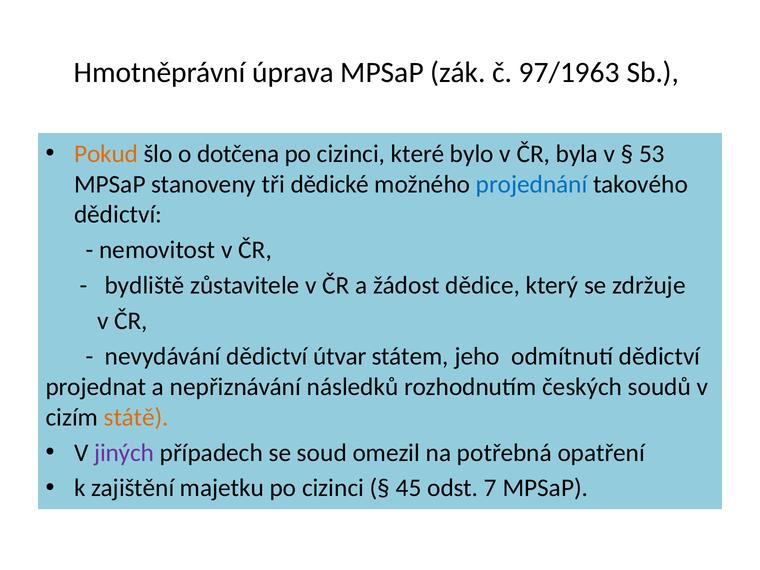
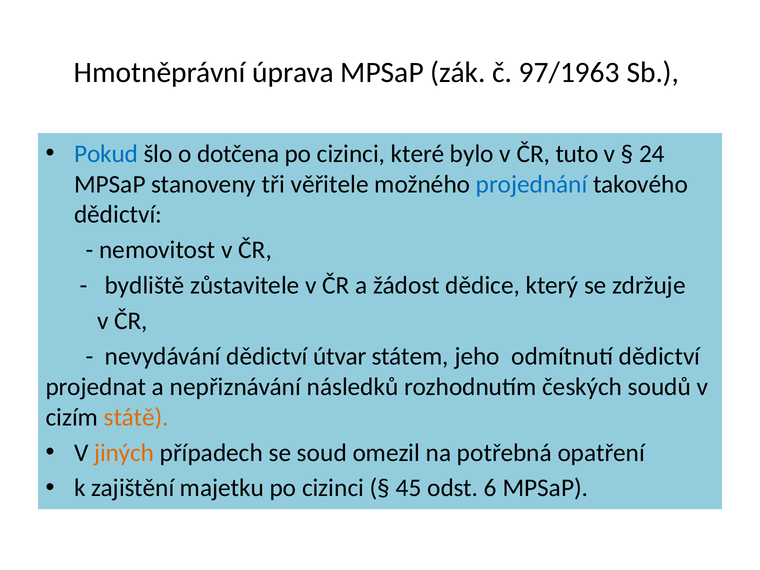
Pokud colour: orange -> blue (106, 154)
byla: byla -> tuto (577, 154)
53: 53 -> 24 (652, 154)
dědické: dědické -> věřitele (330, 184)
jiných colour: purple -> orange (124, 453)
7: 7 -> 6 (490, 488)
